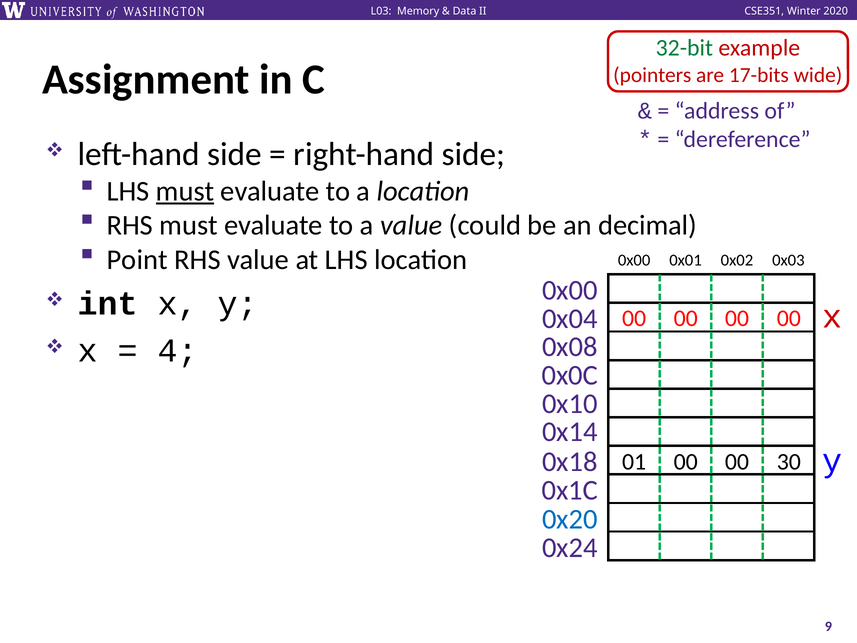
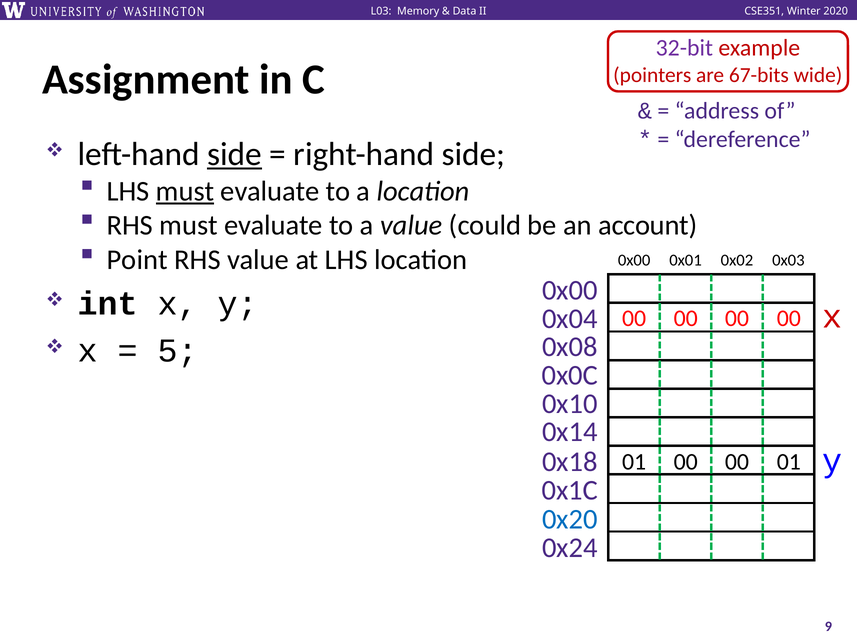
32-bit colour: green -> purple (684, 48)
17-bits: 17-bits -> 67-bits (759, 75)
side underline: none -> present (235, 154)
decimal: decimal -> account (648, 225)
4: 4 -> 5 (178, 351)
00 00 30: 30 -> 01 (789, 462)
